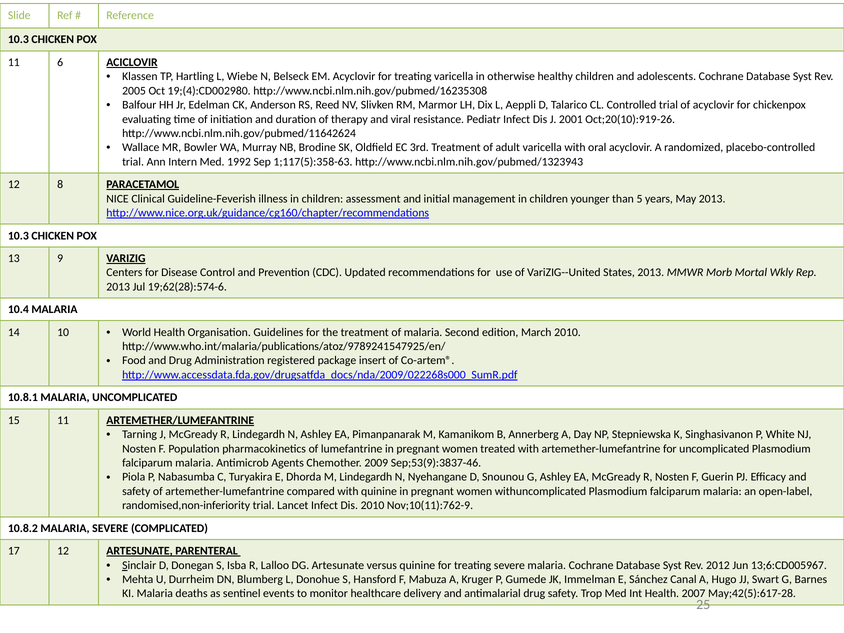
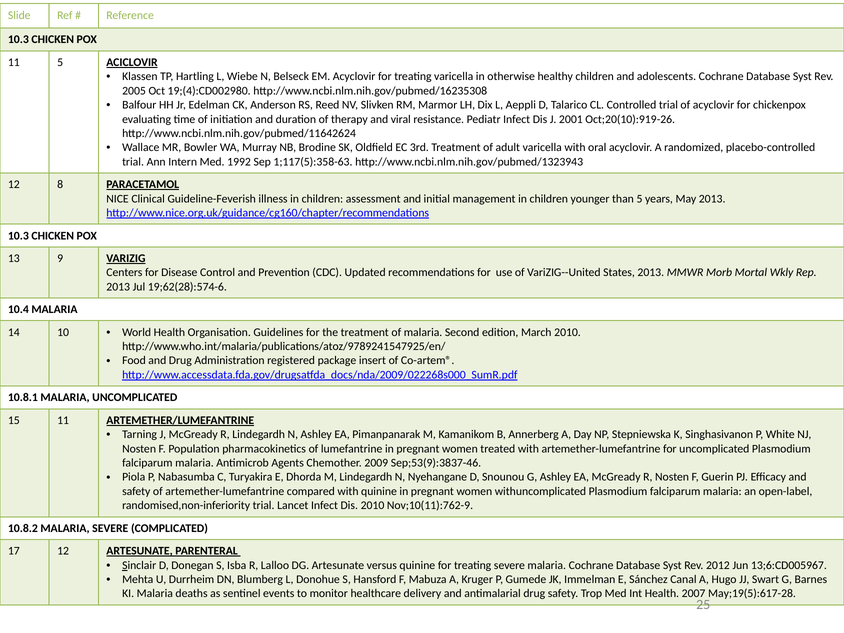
11 6: 6 -> 5 (60, 62)
May;42(5):617-28: May;42(5):617-28 -> May;19(5):617-28 (752, 594)
